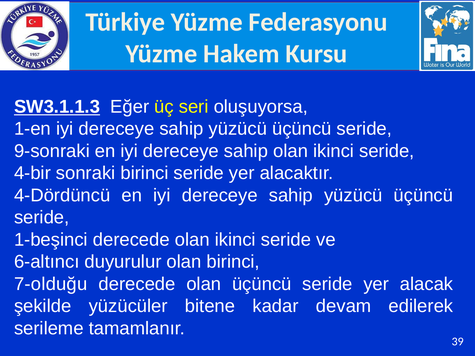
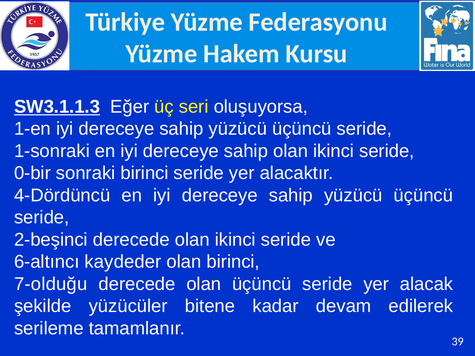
9-sonraki: 9-sonraki -> 1-sonraki (52, 151)
4-bir: 4-bir -> 0-bir (32, 173)
1-beşinci: 1-beşinci -> 2-beşinci (51, 240)
duyurulur: duyurulur -> kaydeder (123, 262)
